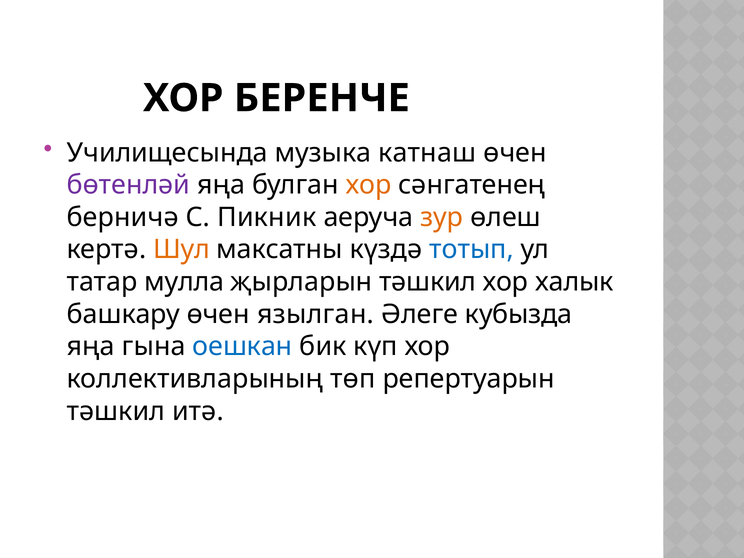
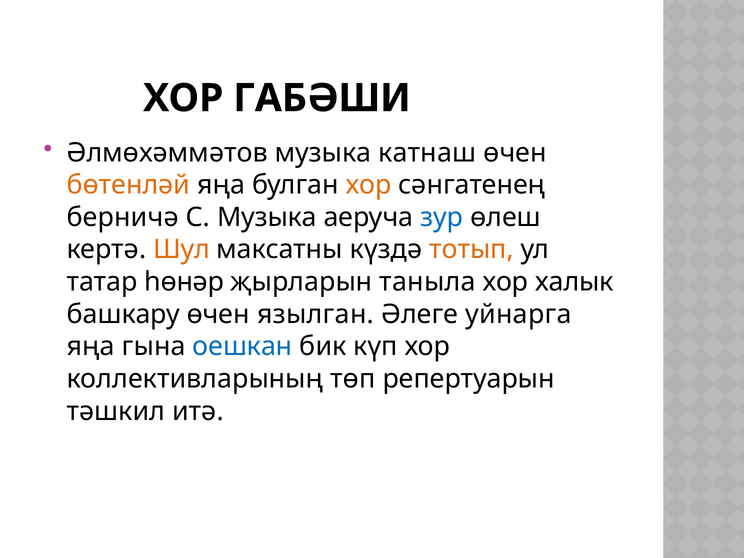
БЕРЕНЧЕ: БЕРЕНЧЕ -> ГАБӘШИ (322, 98)
Училищесында: Училищесында -> Әлмөхәммәтов (167, 153)
бөтенләй colour: purple -> orange (128, 185)
С Пикник: Пикник -> Музыка (267, 217)
зур colour: orange -> blue (442, 217)
тотып colour: blue -> orange (472, 250)
мулла: мулла -> һөнәр (184, 282)
җырларын тәшкил: тәшкил -> таныла (427, 282)
кубызда: кубызда -> уйнарга (518, 314)
